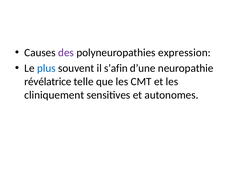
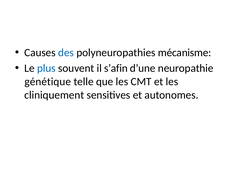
des colour: purple -> blue (66, 52)
expression: expression -> mécanisme (185, 52)
révélatrice: révélatrice -> génétique (48, 81)
